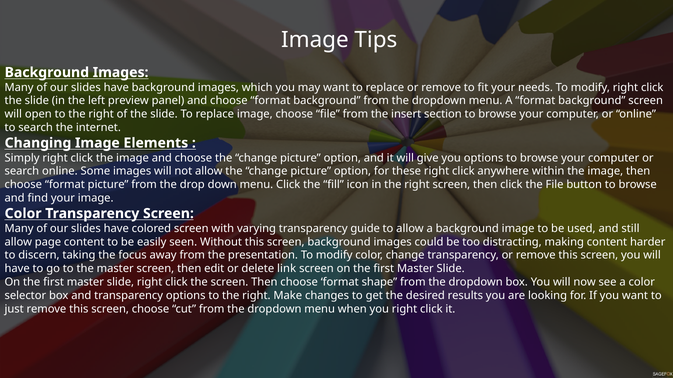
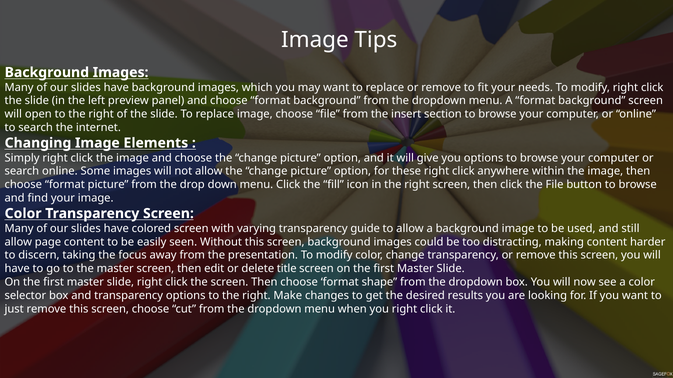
link: link -> title (287, 269)
